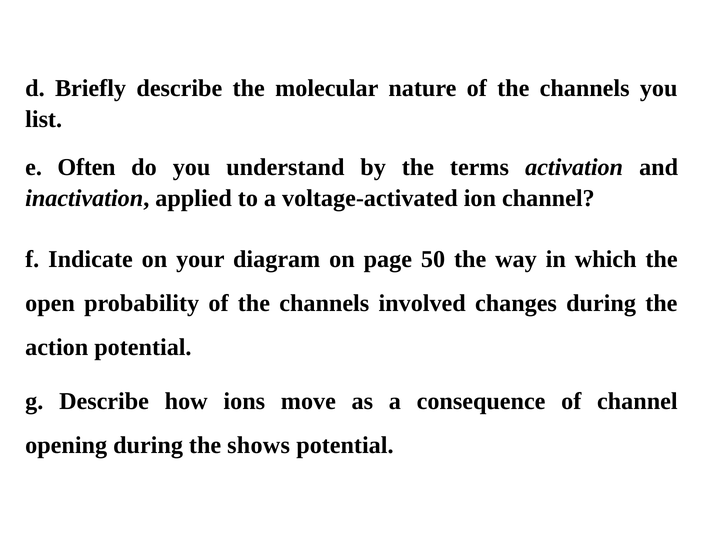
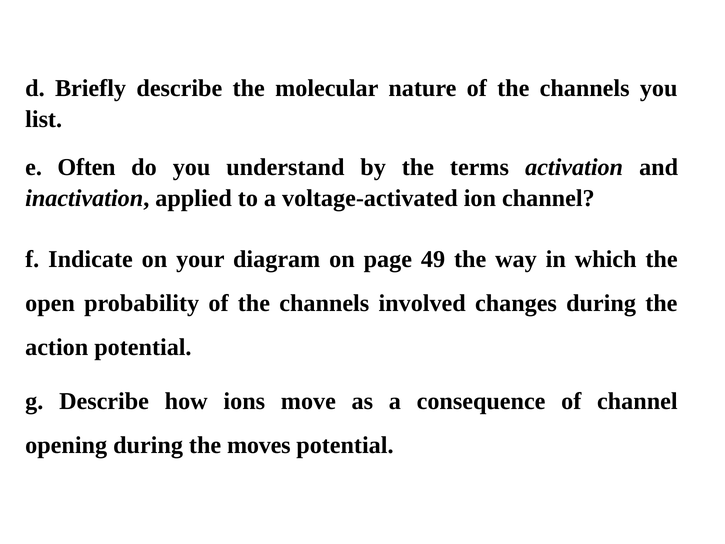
50: 50 -> 49 (433, 259)
shows: shows -> moves (259, 445)
